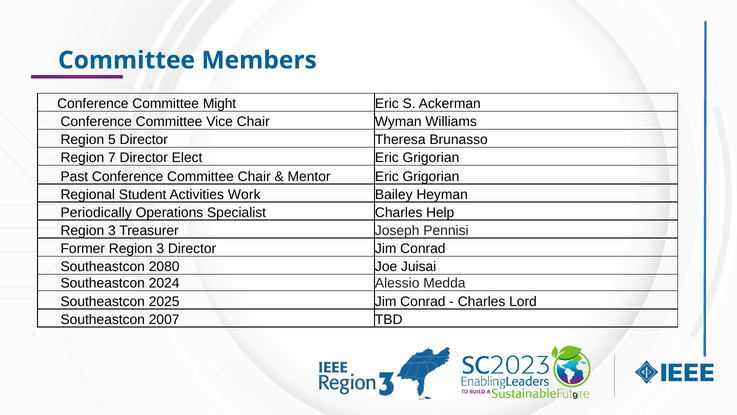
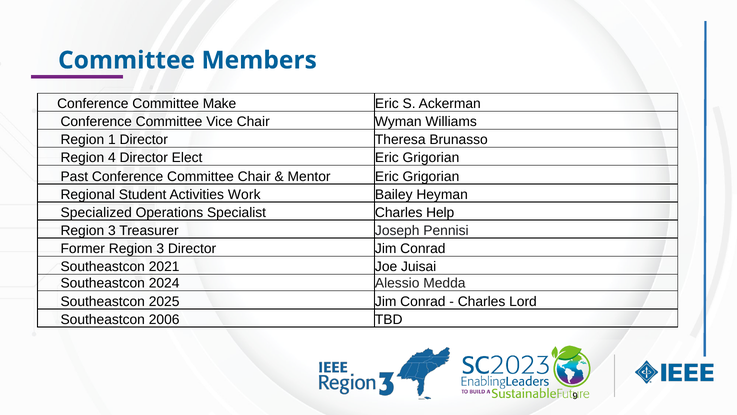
Might: Might -> Make (220, 104)
5: 5 -> 1 (112, 140)
7: 7 -> 4 (112, 158)
Periodically: Periodically -> Specialized (96, 212)
2080: 2080 -> 2021 (164, 266)
2007: 2007 -> 2006 (164, 319)
